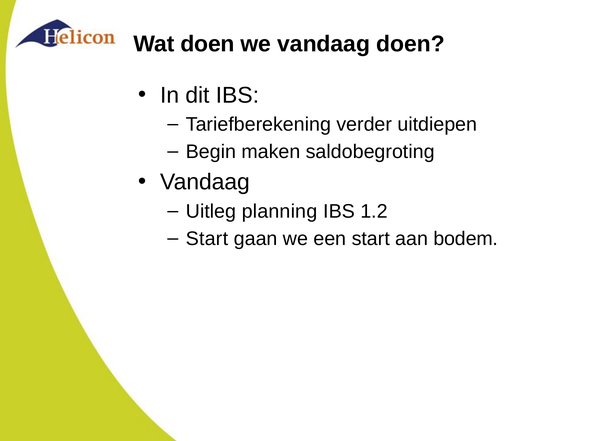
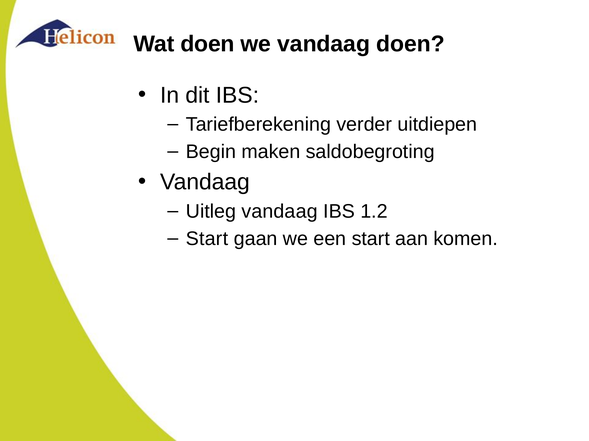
Uitleg planning: planning -> vandaag (280, 212)
bodem: bodem -> komen (466, 239)
